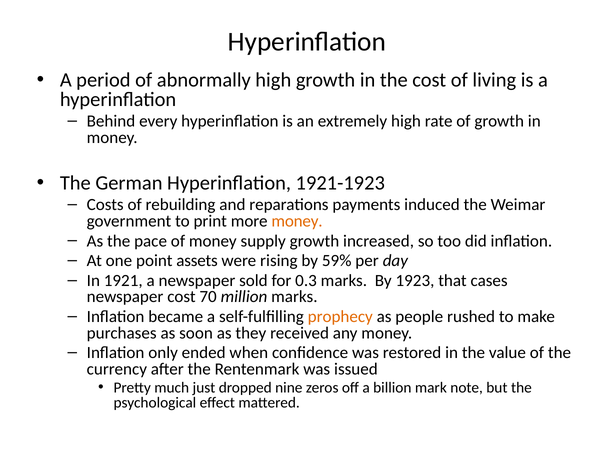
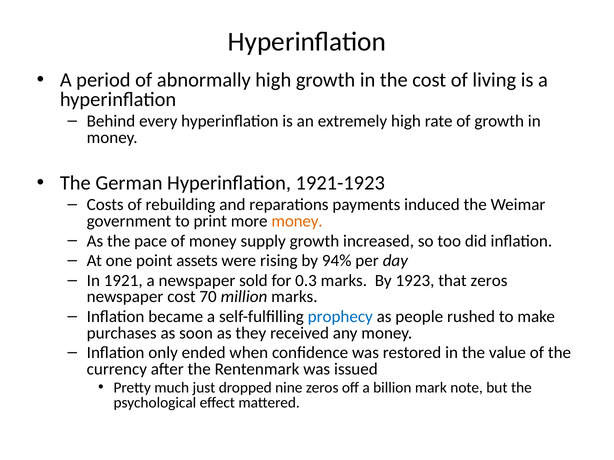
59%: 59% -> 94% (337, 261)
that cases: cases -> zeros (489, 281)
prophecy colour: orange -> blue (340, 317)
